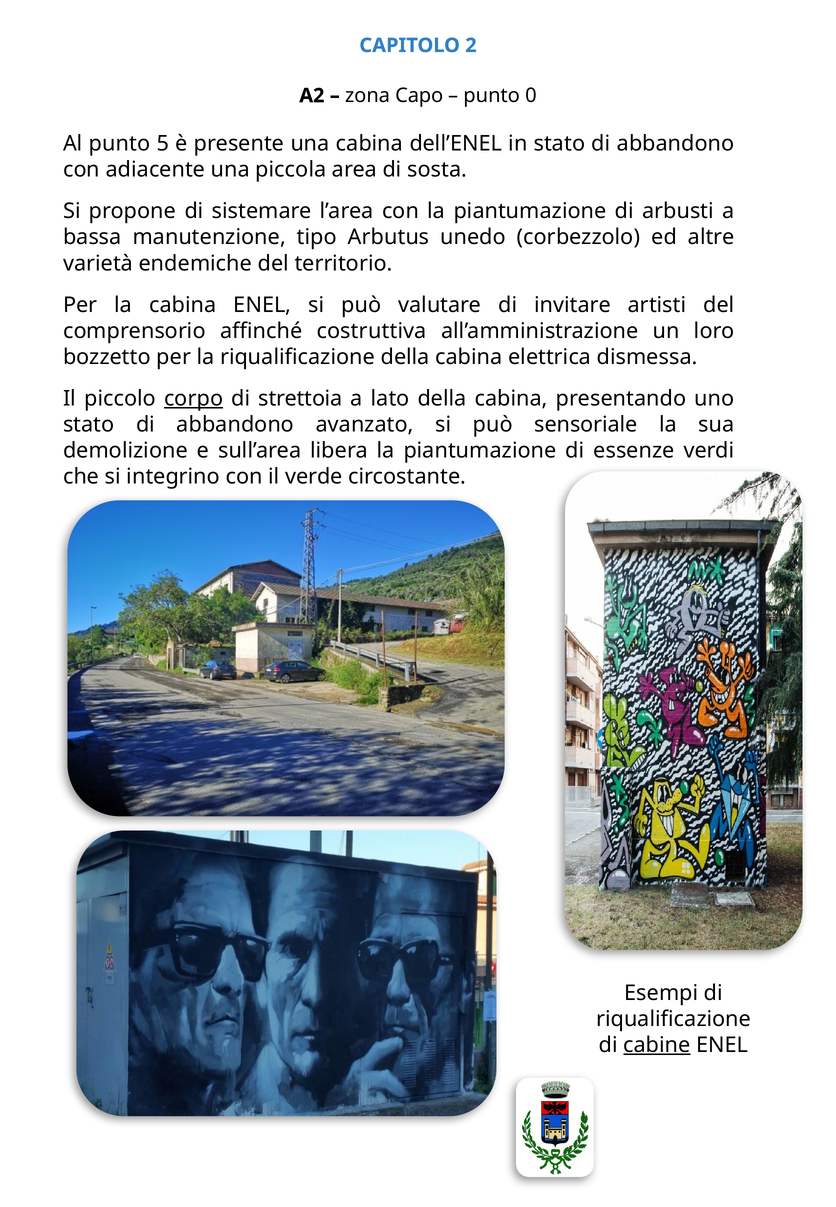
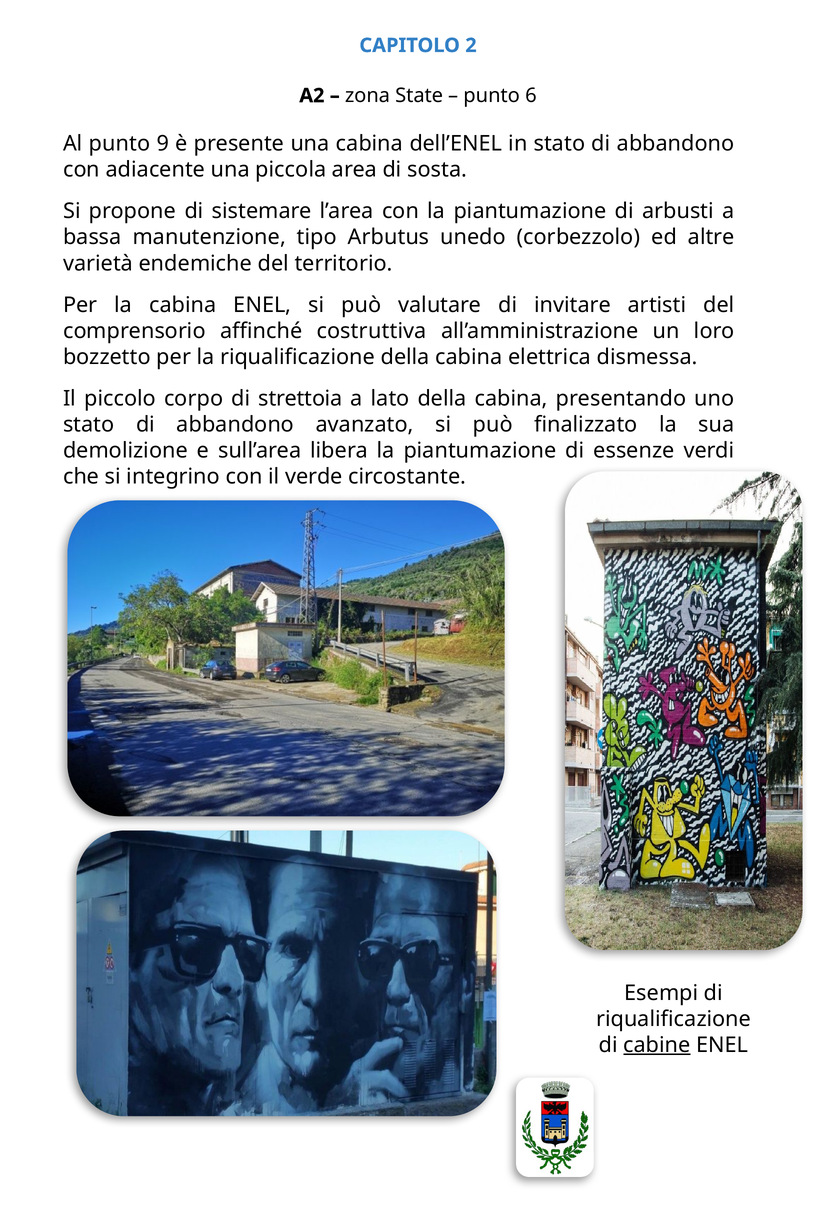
Capo: Capo -> State (419, 96)
0: 0 -> 6 (531, 96)
5: 5 -> 9 (163, 144)
corpo underline: present -> none (194, 399)
sensoriale: sensoriale -> finalizzato (586, 425)
